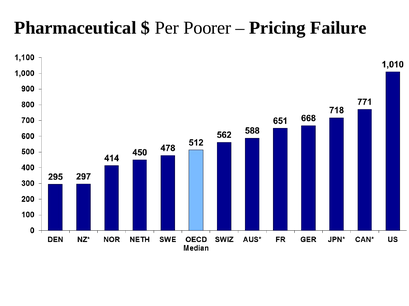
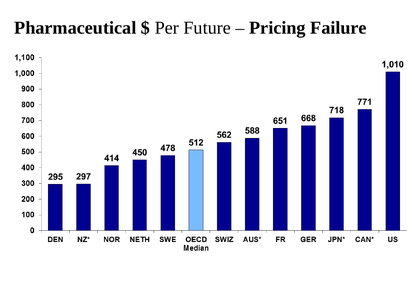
Poorer: Poorer -> Future (207, 28)
